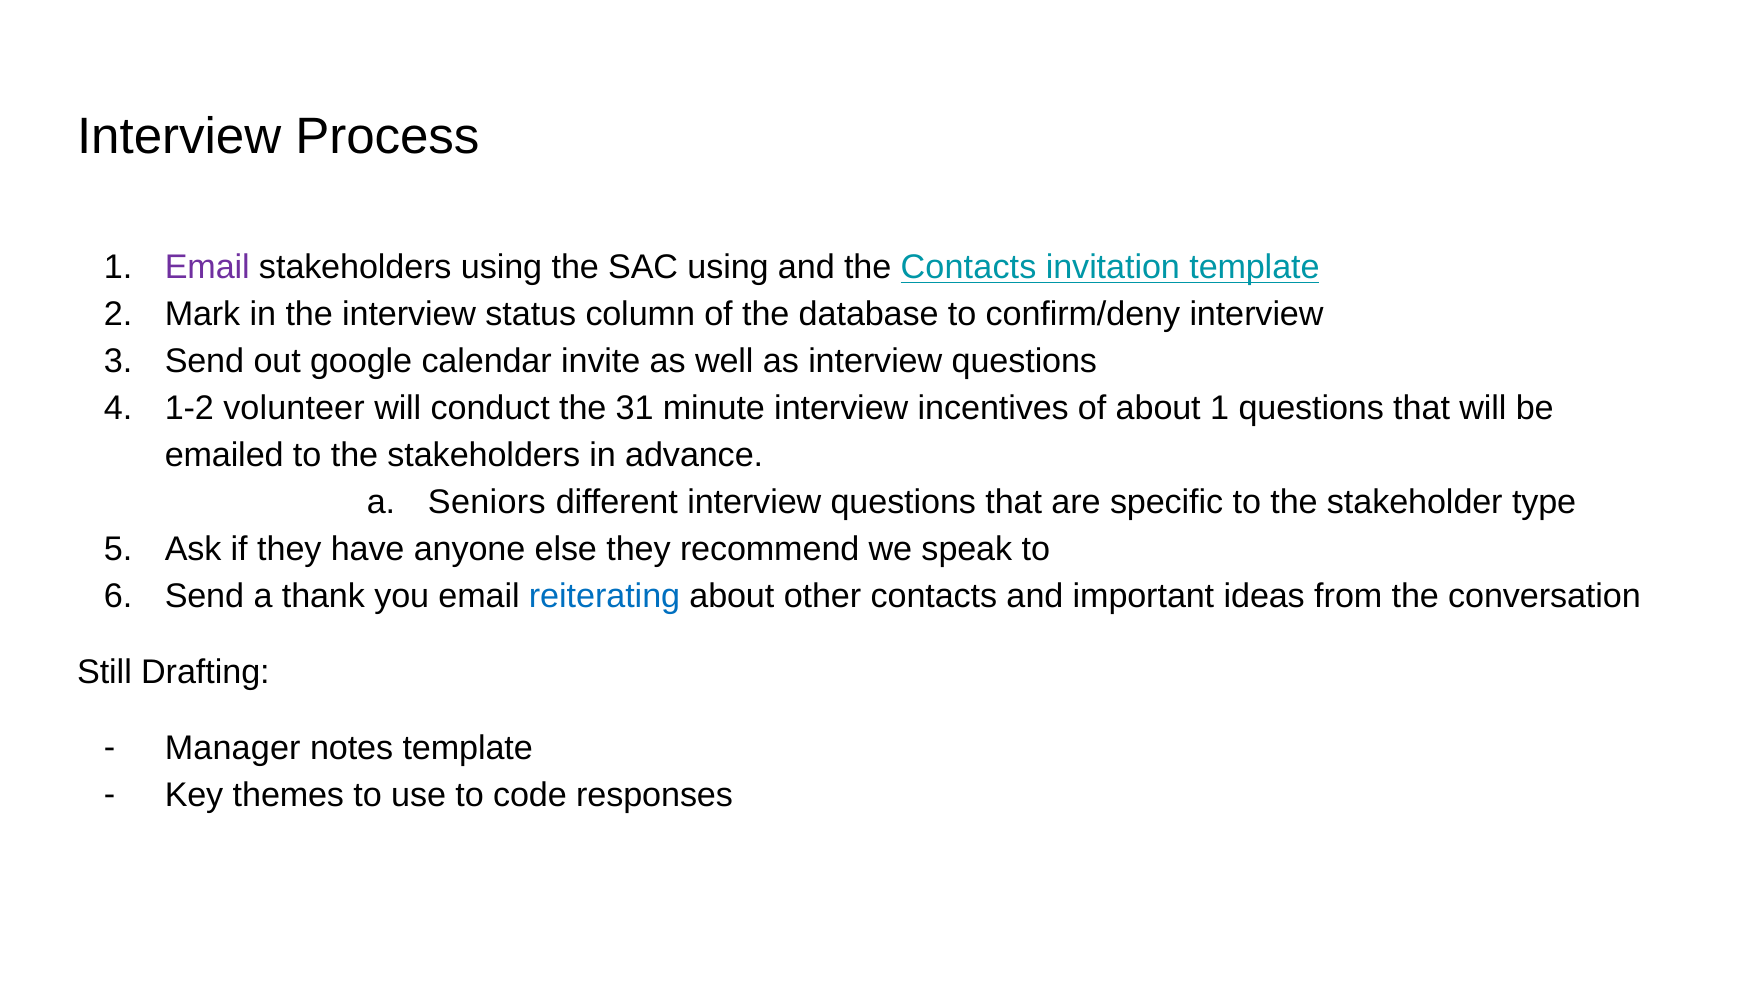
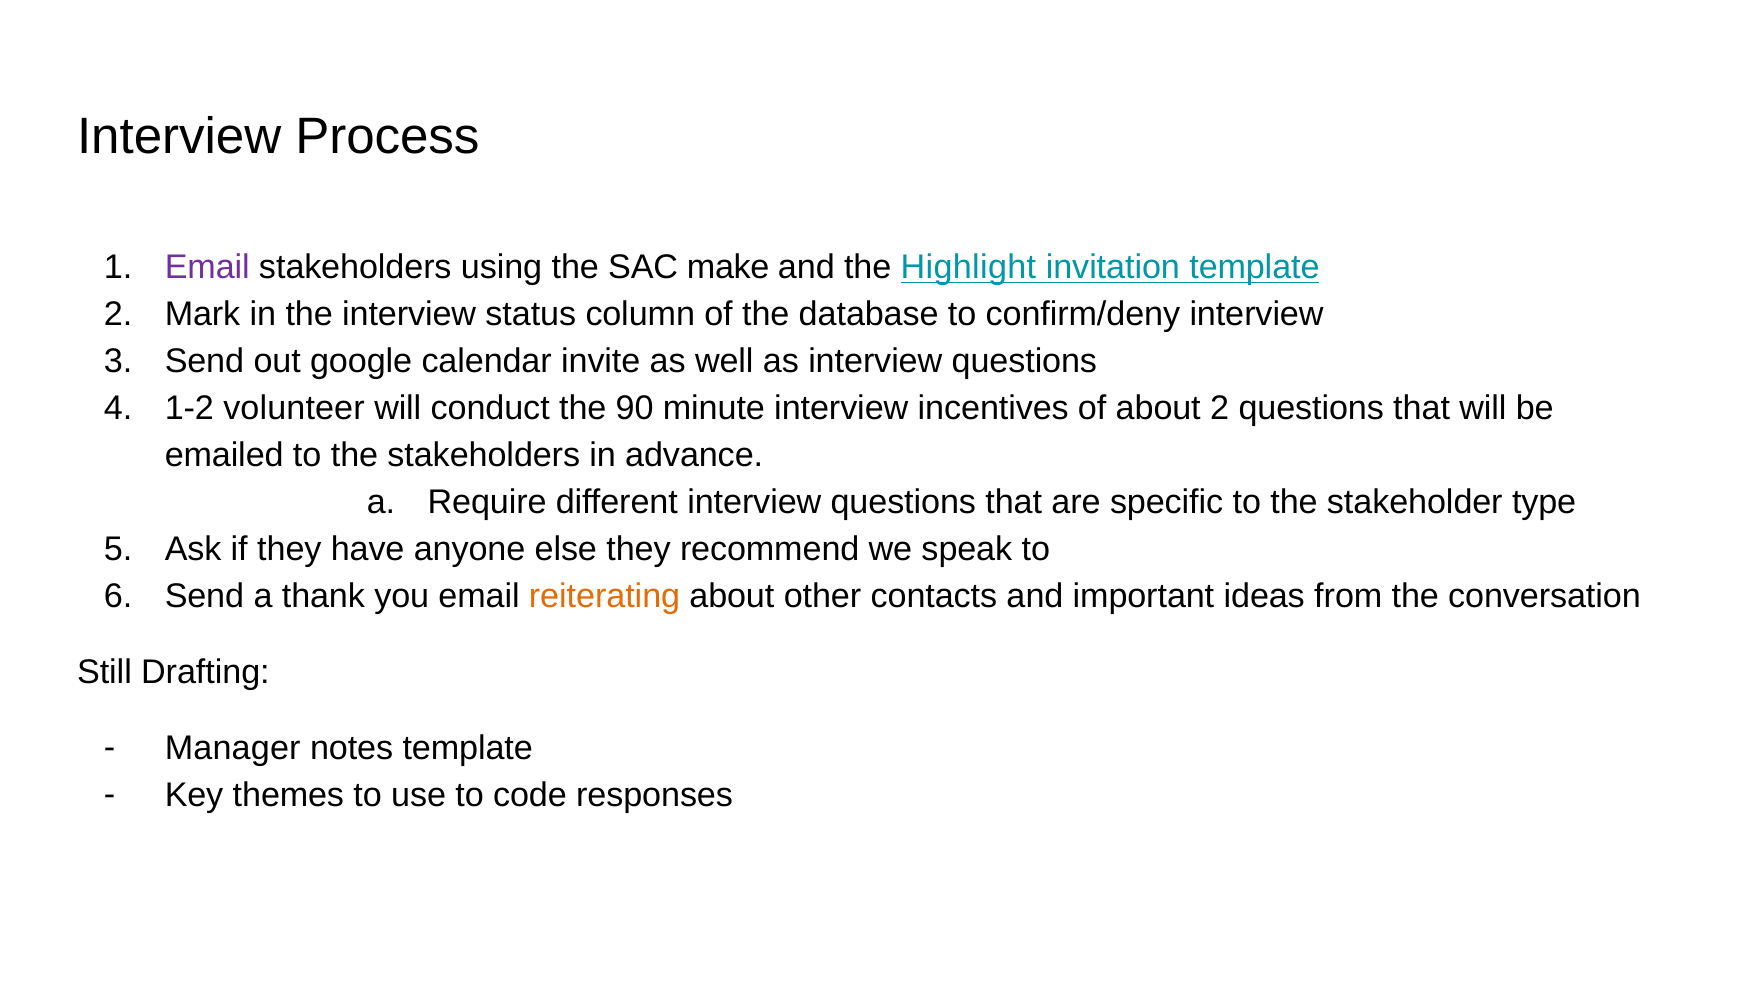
SAC using: using -> make (728, 267)
the Contacts: Contacts -> Highlight (968, 267)
31: 31 -> 90 (635, 408)
about 1: 1 -> 2 (1220, 408)
Seniors: Seniors -> Require (487, 502)
reiterating colour: blue -> orange (605, 596)
